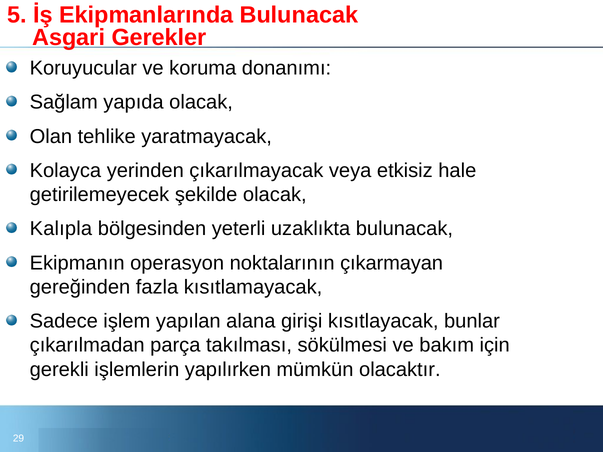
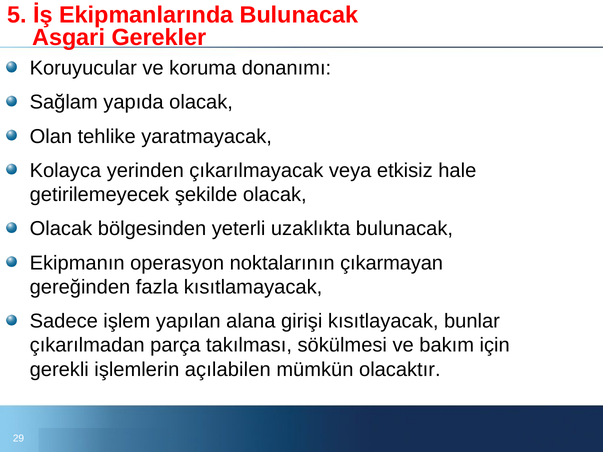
Kalıpla: Kalıpla -> Olacak (61, 229)
yapılırken: yapılırken -> açılabilen (228, 370)
